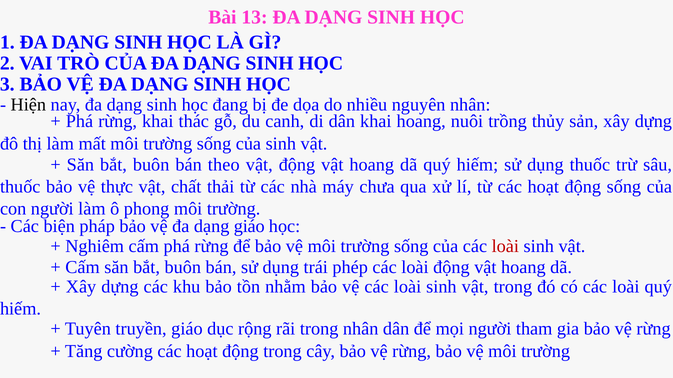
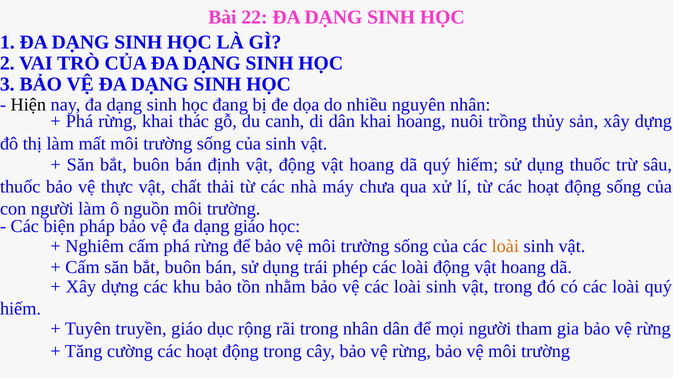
13: 13 -> 22 (254, 17)
theo: theo -> định (224, 165)
phong: phong -> nguồn (147, 209)
loài colour: red -> orange (505, 246)
